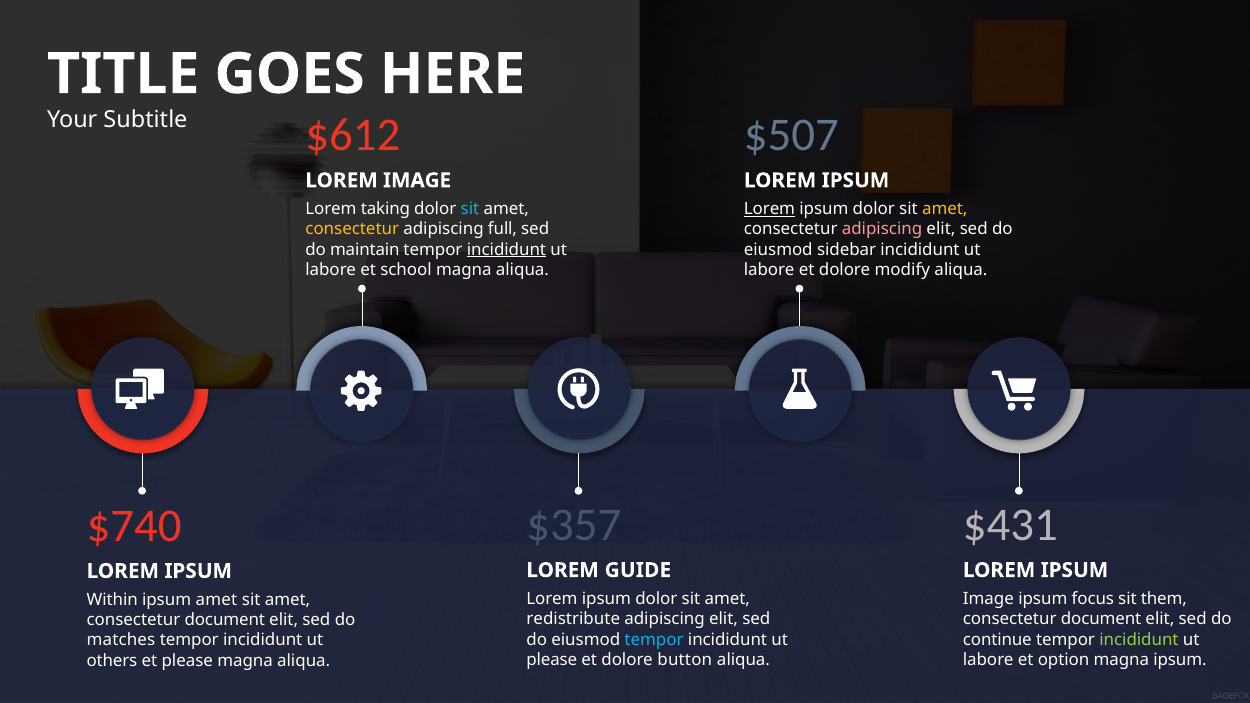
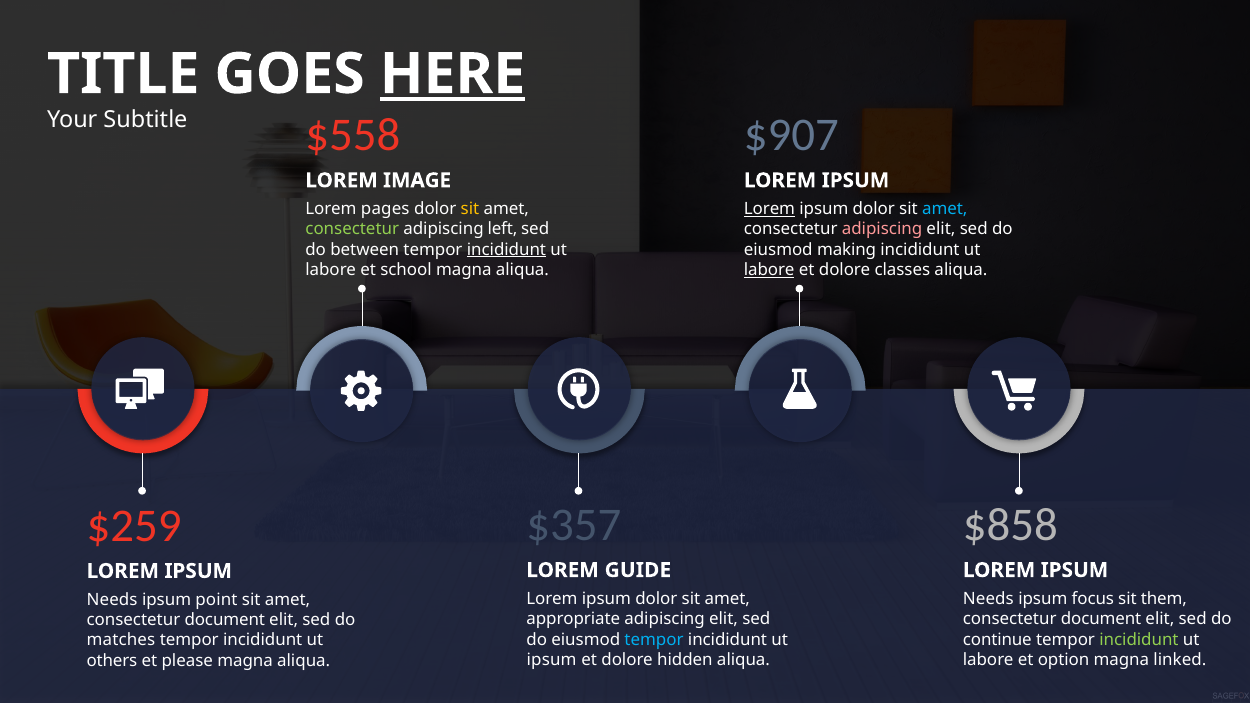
HERE underline: none -> present (452, 74)
$612: $612 -> $558 (353, 135)
$507: $507 -> $907 (791, 135)
taking: taking -> pages (385, 209)
sit colour: light blue -> yellow (470, 209)
amet colour: yellow -> light blue (945, 209)
consectetur colour: yellow -> light green (352, 229)
full: full -> left (503, 229)
maintain: maintain -> between (365, 250)
sidebar: sidebar -> making (847, 250)
labore underline: none -> present (769, 270)
modify: modify -> classes (902, 270)
$431: $431 -> $858 (1010, 525)
$740: $740 -> $259 (134, 526)
Image: Image -> Needs (988, 599)
Within: Within -> Needs (112, 600)
ipsum amet: amet -> point (216, 600)
redistribute: redistribute -> appropriate (573, 619)
please: please -> ipsum (552, 660)
button: button -> hidden (685, 660)
magna ipsum: ipsum -> linked (1180, 660)
